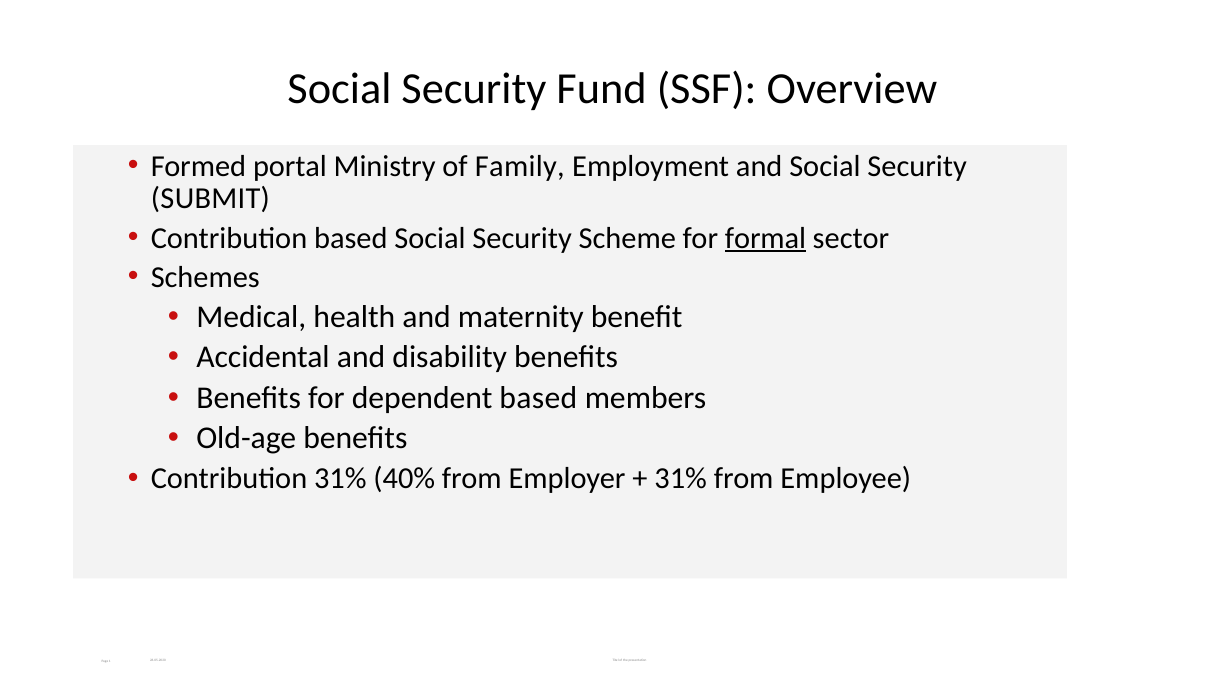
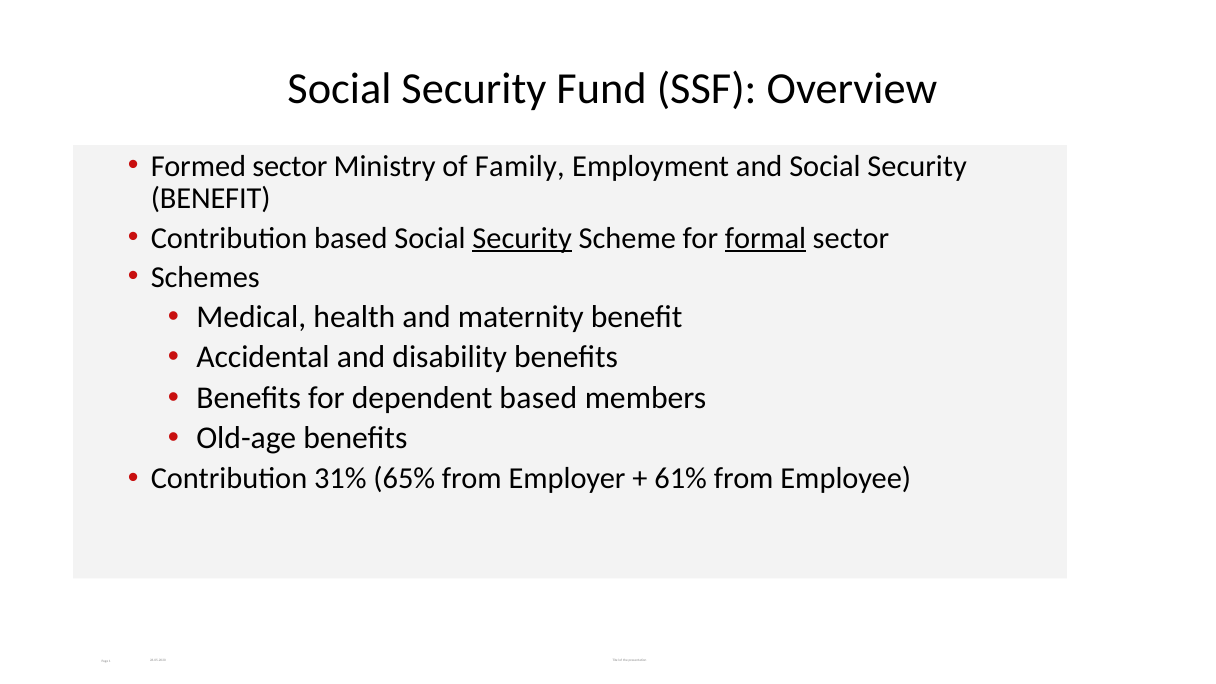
Formed portal: portal -> sector (290, 166)
SUBMIT: SUBMIT -> BENEFIT (211, 199)
Security underline: none -> present (522, 238)
40%: 40% -> 65% (404, 478)
31%: 31% -> 61% (681, 478)
